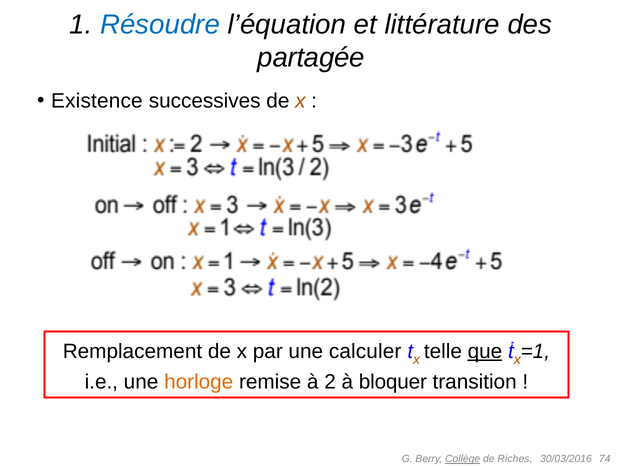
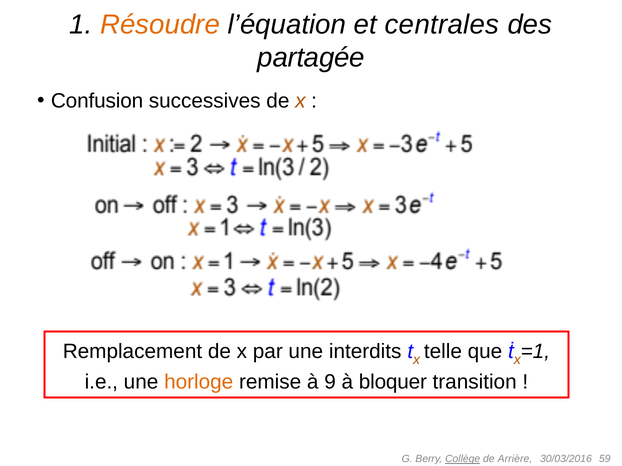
Résoudre colour: blue -> orange (160, 25)
littérature: littérature -> centrales (442, 25)
Existence: Existence -> Confusion (97, 101)
calculer: calculer -> interdits (365, 352)
que underline: present -> none (485, 352)
2: 2 -> 9 (330, 383)
Riches: Riches -> Arrière (515, 460)
74: 74 -> 59 (605, 460)
